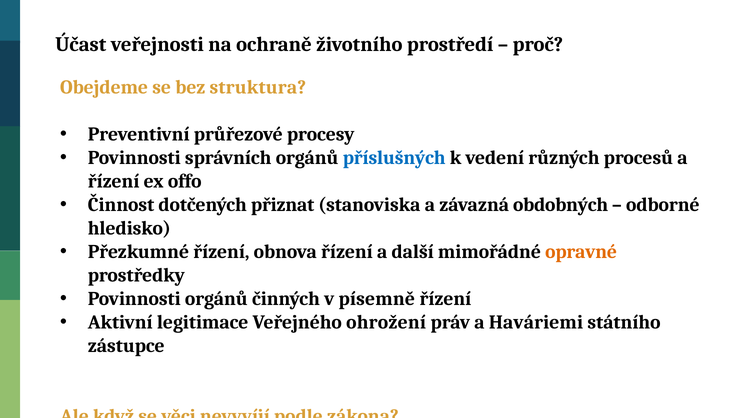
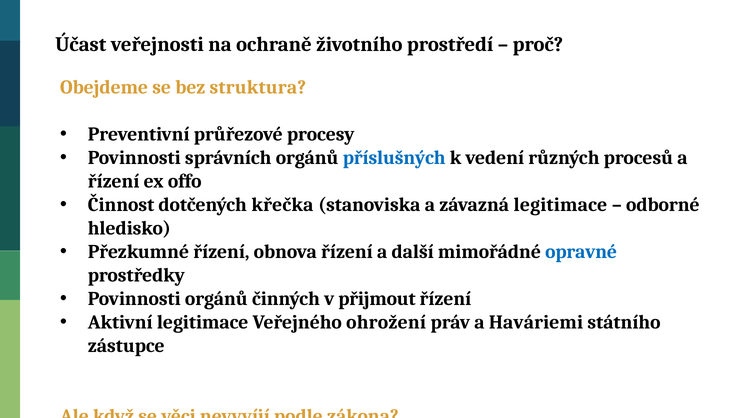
přiznat: přiznat -> křečka (282, 204)
závazná obdobných: obdobných -> legitimace (560, 204)
opravné colour: orange -> blue (581, 251)
písemně: písemně -> přijmout (377, 298)
